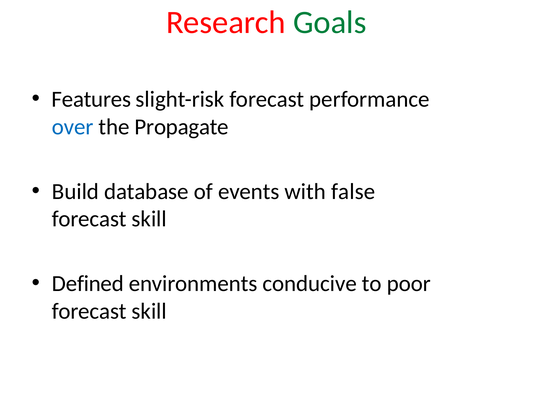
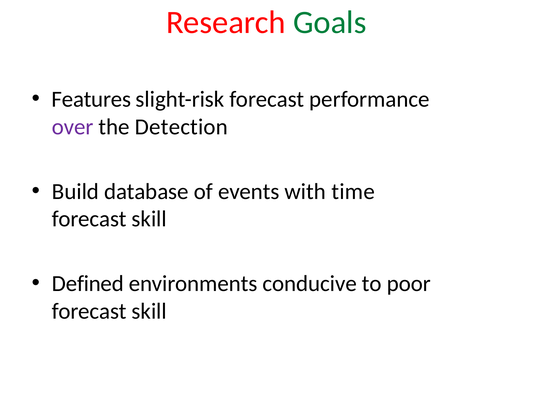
over colour: blue -> purple (73, 127)
Propagate: Propagate -> Detection (181, 127)
false: false -> time (353, 191)
